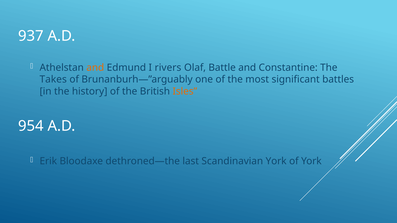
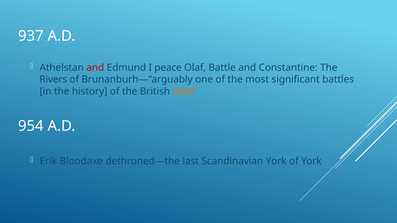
and colour: orange -> red (95, 68)
rivers: rivers -> peace (168, 68)
Takes: Takes -> Rivers (53, 79)
